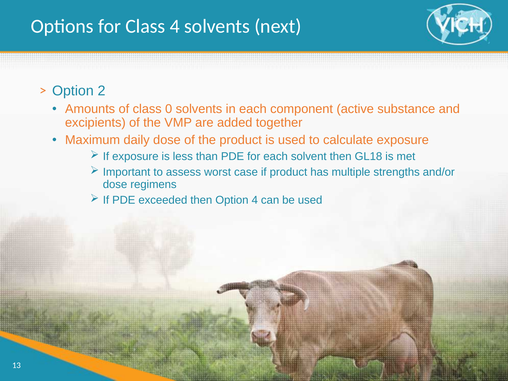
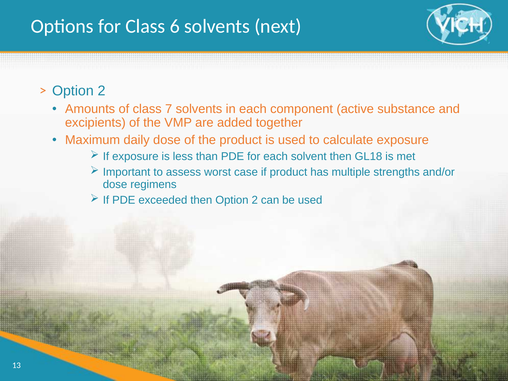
Class 4: 4 -> 6 (175, 26)
0: 0 -> 7 (169, 109)
then Option 4: 4 -> 2 (255, 200)
